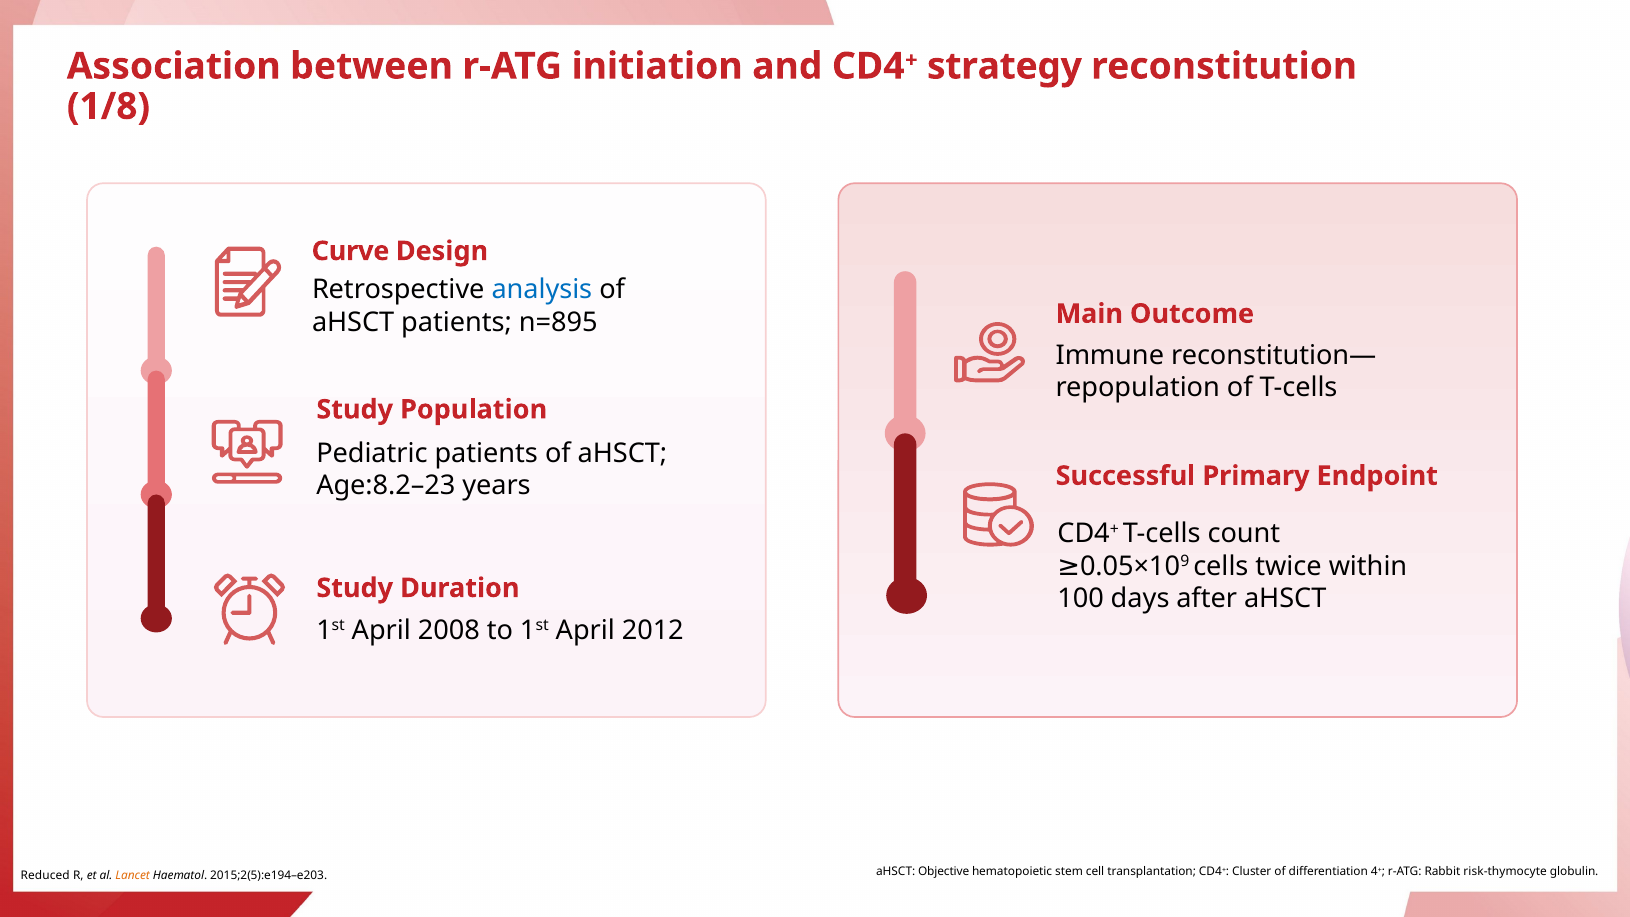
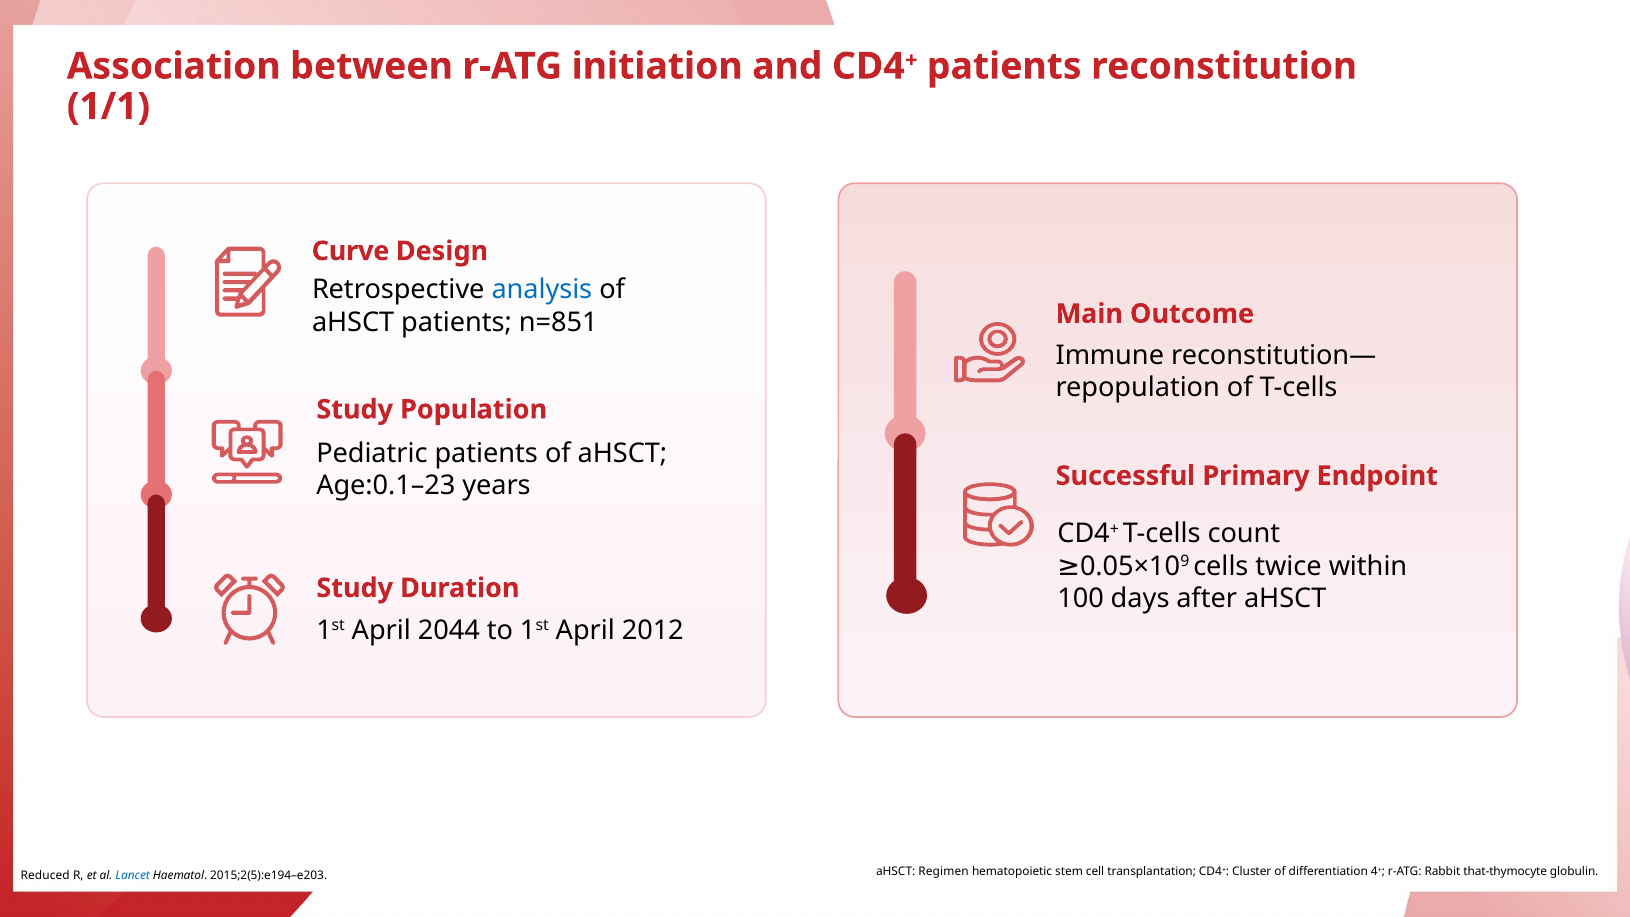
strategy: strategy -> patients (1004, 66)
1/8: 1/8 -> 1/1 (108, 107)
n=895: n=895 -> n=851 (558, 322)
Age:8.2–23: Age:8.2–23 -> Age:0.1–23 (386, 486)
2008: 2008 -> 2044 (449, 630)
Lancet colour: orange -> blue (133, 875)
Objective: Objective -> Regimen (944, 872)
risk-thymocyte: risk-thymocyte -> that-thymocyte (1505, 872)
